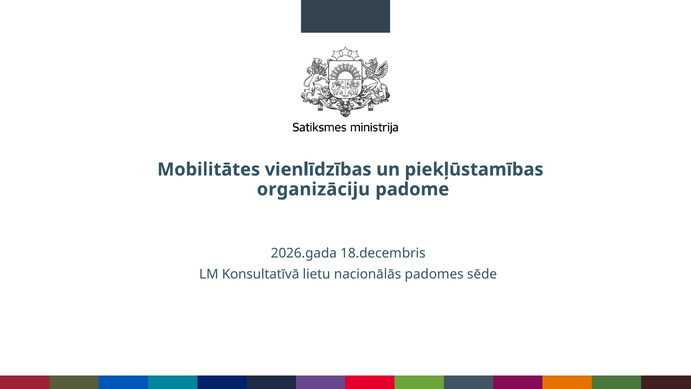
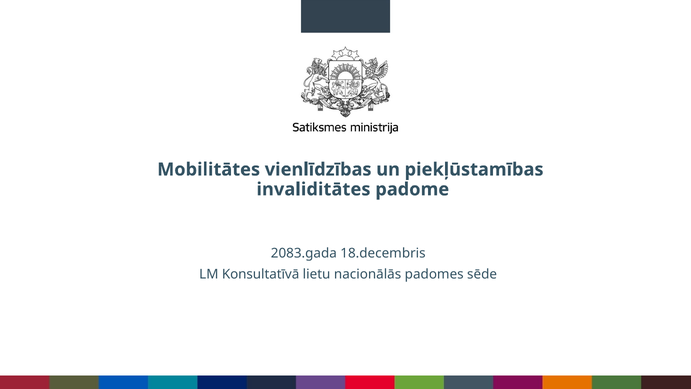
organizāciju: organizāciju -> invaliditātes (313, 189)
2026.gada: 2026.gada -> 2083.gada (304, 253)
